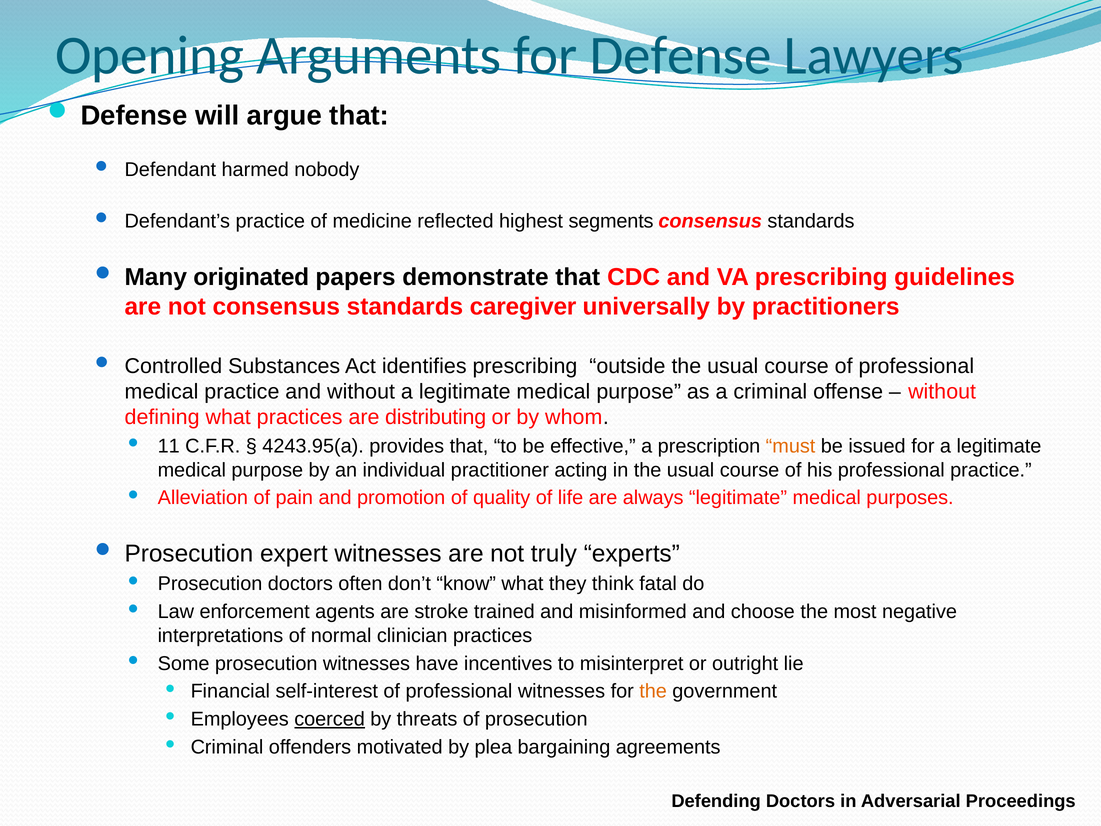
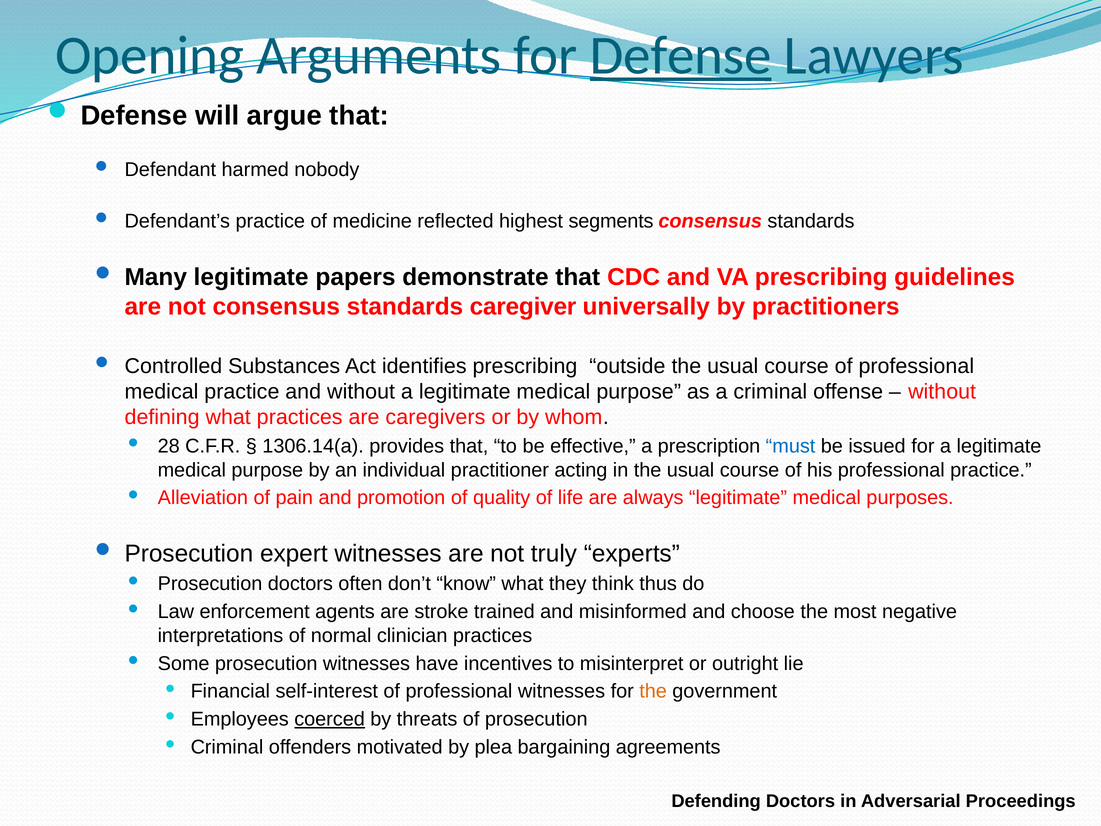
Defense underline: none -> present (681, 56)
Many originated: originated -> legitimate (251, 277)
distributing: distributing -> caregivers (435, 417)
11: 11 -> 28 (169, 446)
4243.95(a: 4243.95(a -> 1306.14(a (313, 446)
must colour: orange -> blue (791, 446)
fatal: fatal -> thus (658, 584)
